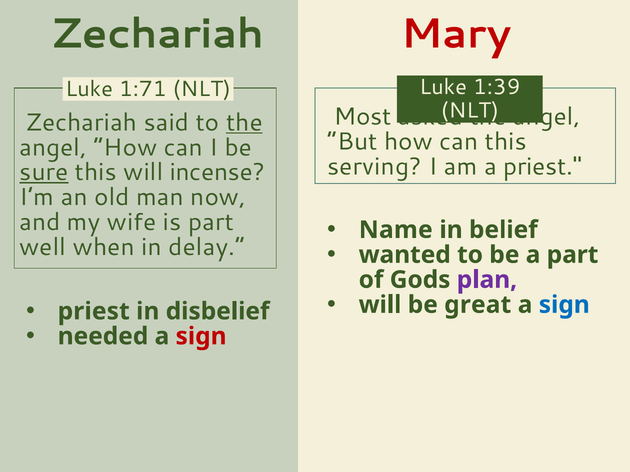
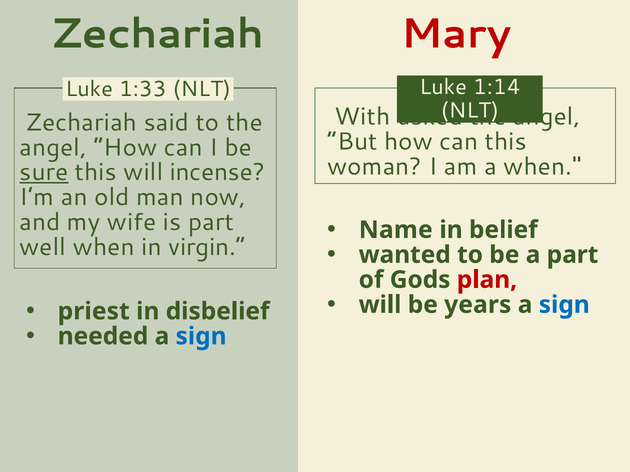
1:39: 1:39 -> 1:14 (497, 87)
1:71: 1:71 -> 1:33 (143, 89)
Most: Most -> With (362, 117)
the underline: present -> none (244, 123)
serving: serving -> woman (375, 167)
a priest: priest -> when (543, 167)
delay: delay -> virgin (207, 248)
plan colour: purple -> red (487, 280)
great: great -> years (478, 305)
sign colour: red -> blue (201, 337)
